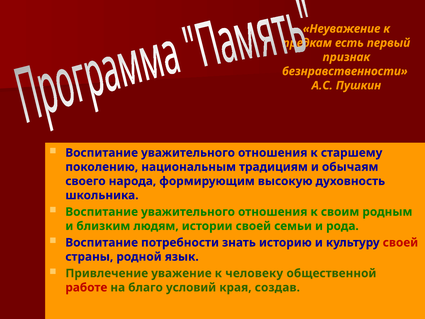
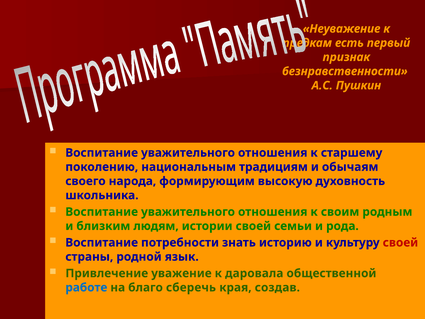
человеку: человеку -> даровала (254, 273)
работе colour: red -> blue (86, 287)
условий: условий -> сберечь (191, 287)
